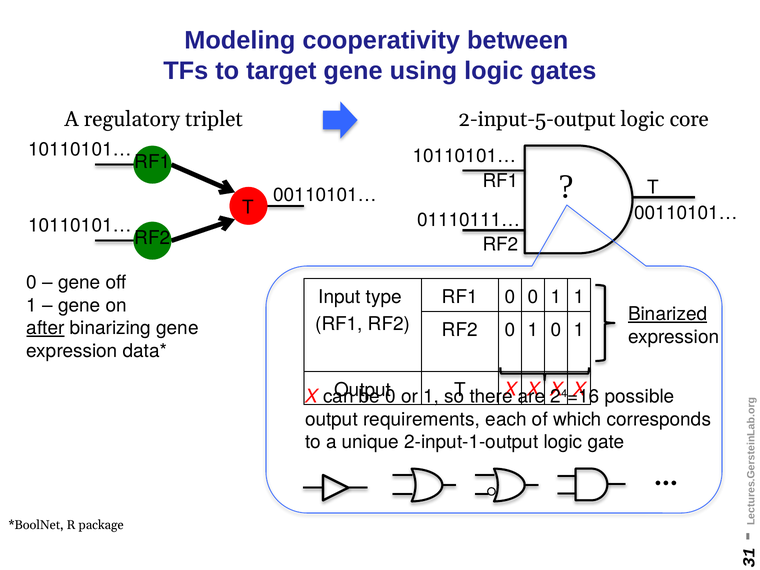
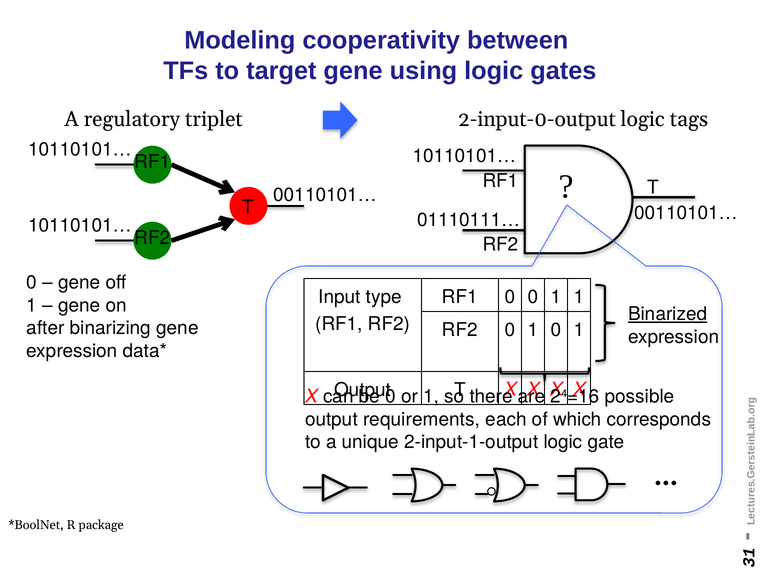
2-input-5-output: 2-input-5-output -> 2-input-0-output (537, 119)
core: core -> tags (689, 119)
after underline: present -> none (45, 328)
